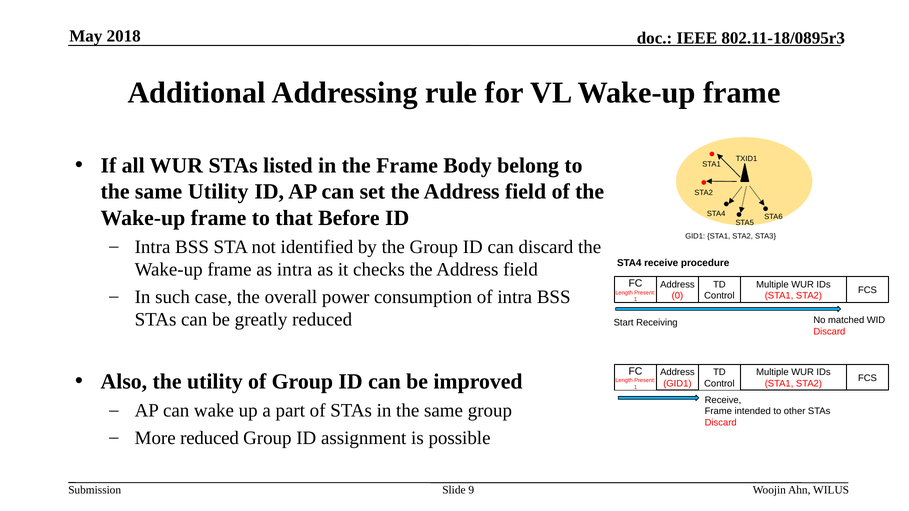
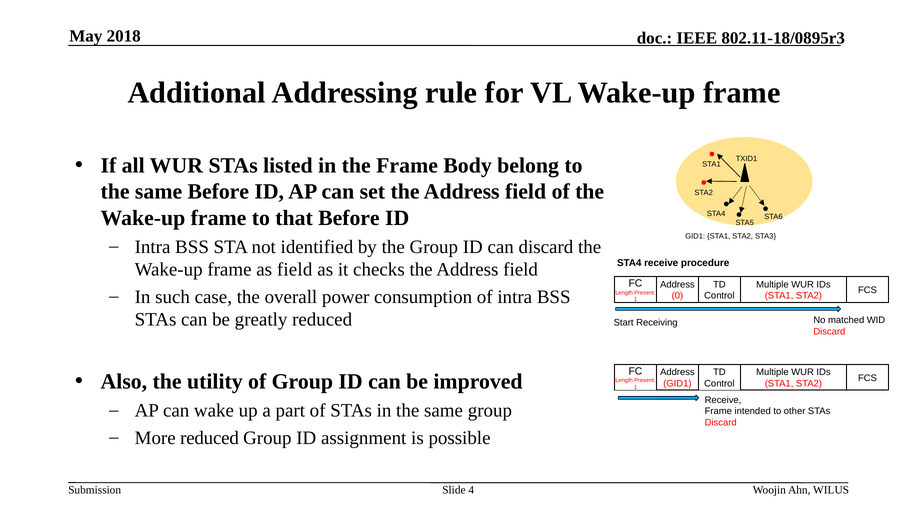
same Utility: Utility -> Before (218, 192)
as intra: intra -> field (295, 270)
9: 9 -> 4 (471, 490)
